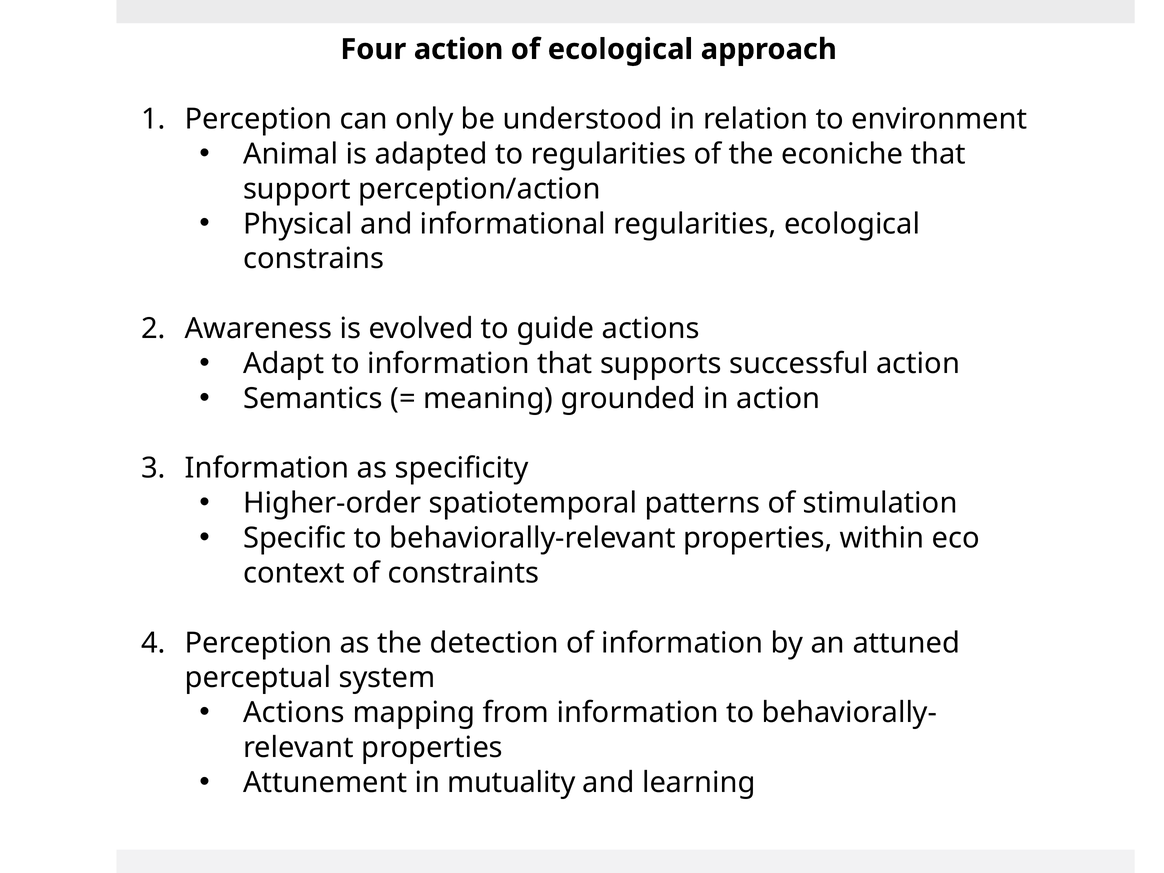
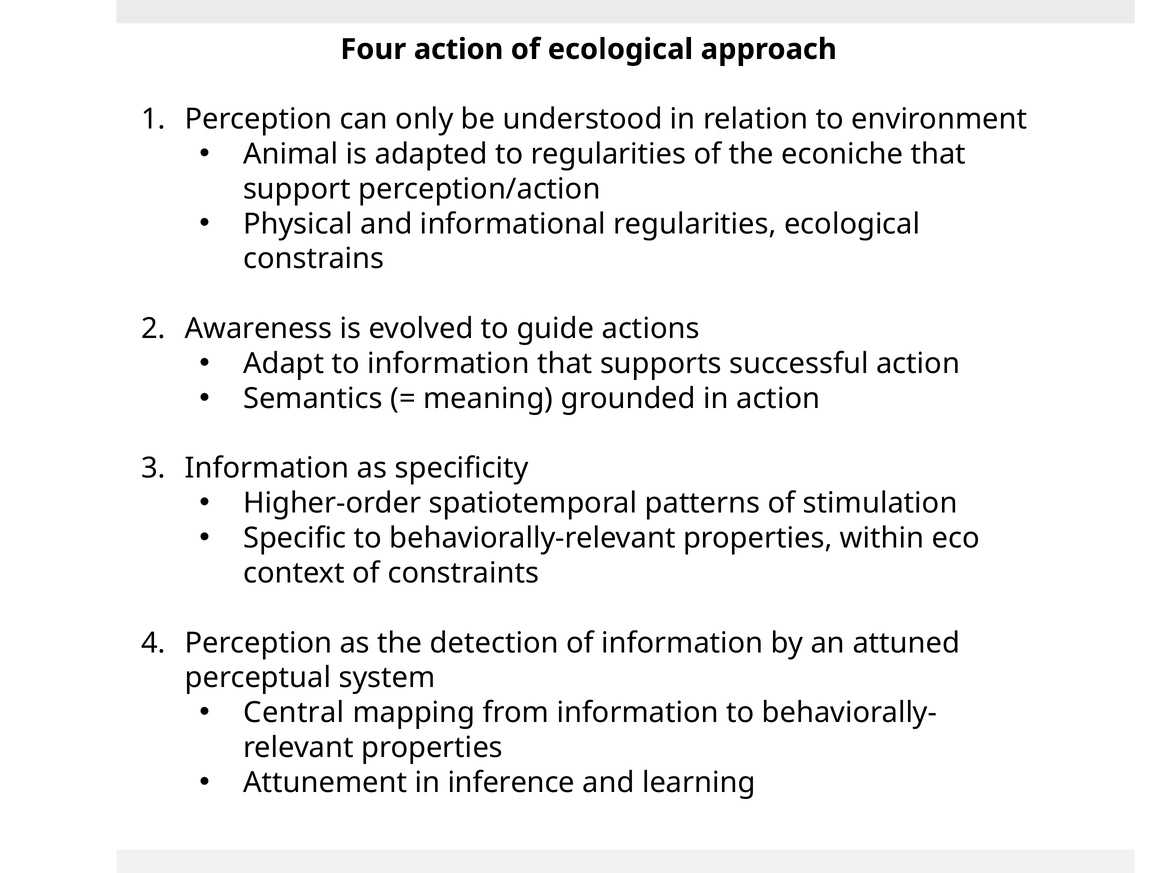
Actions: Actions -> Central (294, 713)
mutuality: mutuality -> inference (511, 783)
